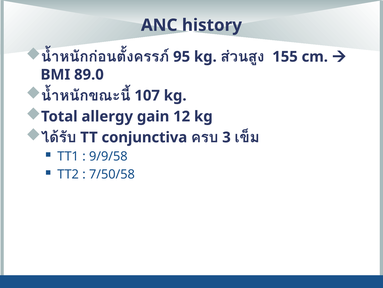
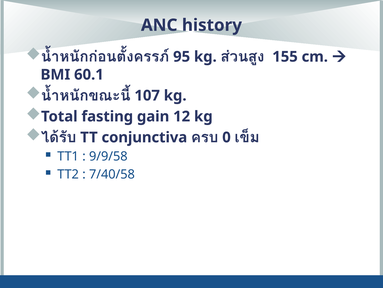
89.0: 89.0 -> 60.1 (89, 74)
allergy: allergy -> fasting (107, 116)
3: 3 -> 0 (227, 137)
7/50/58: 7/50/58 -> 7/40/58 (112, 174)
